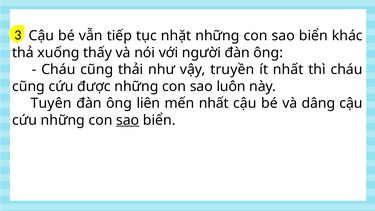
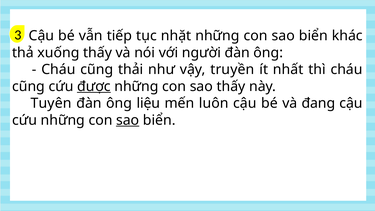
được underline: none -> present (94, 86)
sao luôn: luôn -> thấy (231, 86)
liên: liên -> liệu (148, 103)
mến nhất: nhất -> luôn (214, 103)
dâng: dâng -> đang (318, 103)
